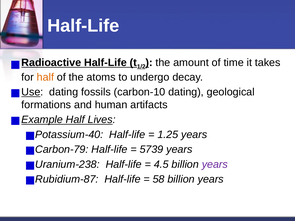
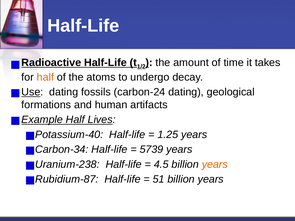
carbon-10: carbon-10 -> carbon-24 (139, 92)
Carbon-79: Carbon-79 -> Carbon-34 (62, 150)
years colour: purple -> orange (215, 165)
58: 58 -> 51 (159, 179)
